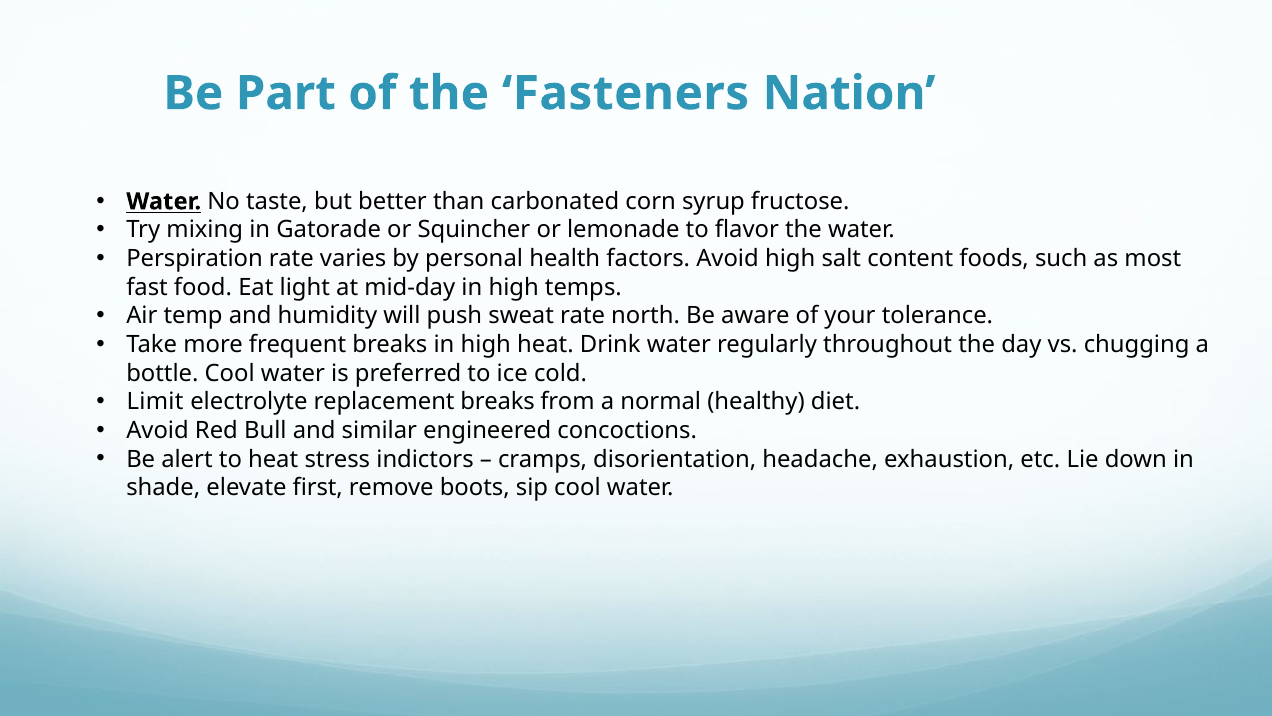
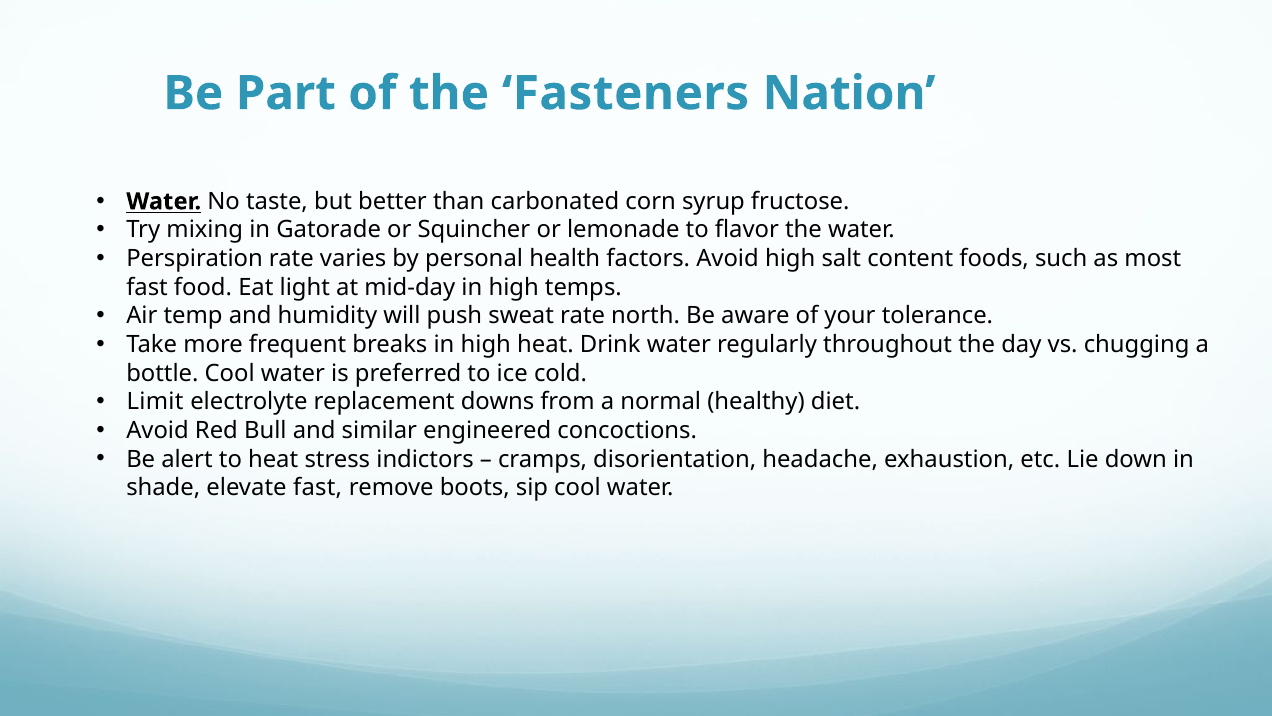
replacement breaks: breaks -> downs (498, 402)
elevate first: first -> fast (318, 487)
